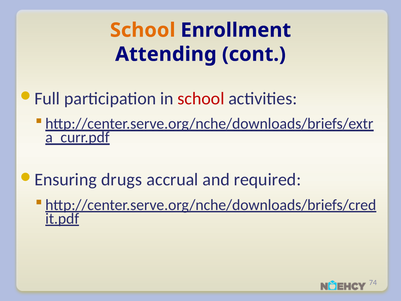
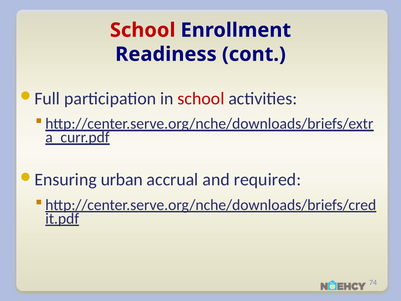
School colour: orange -> red (143, 30)
Attending: Attending -> Readiness (166, 54)
drugs: drugs -> urban (122, 180)
